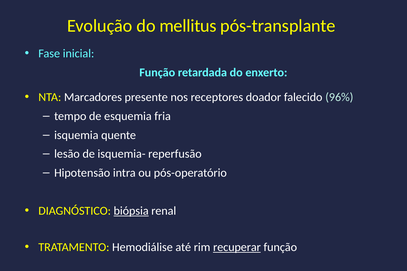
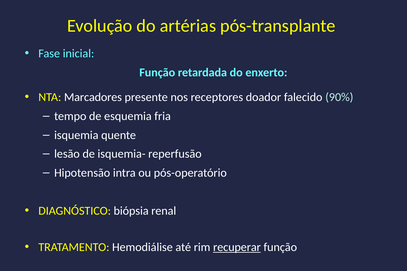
mellitus: mellitus -> artérias (188, 26)
96%: 96% -> 90% (339, 97)
biópsia underline: present -> none (131, 211)
